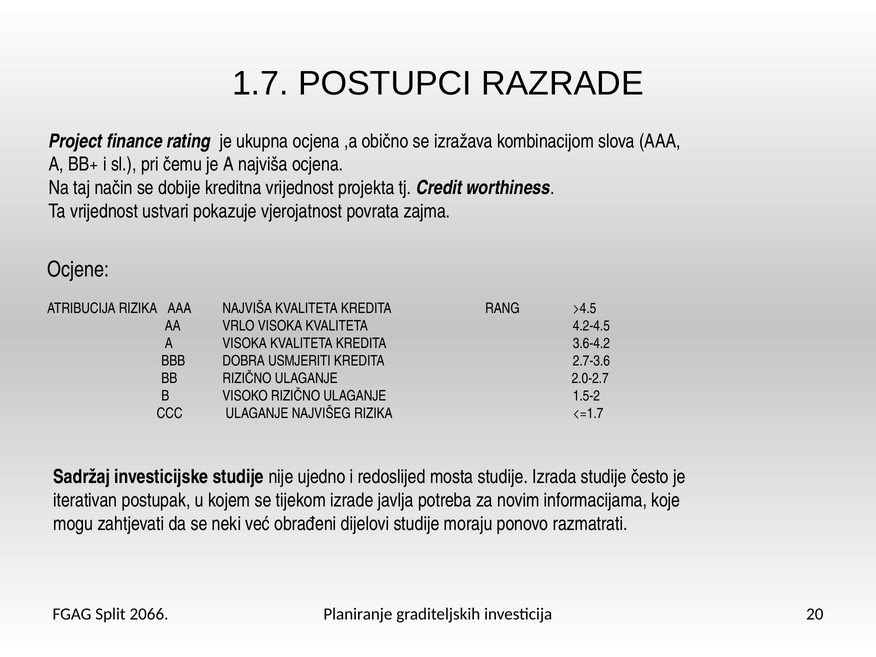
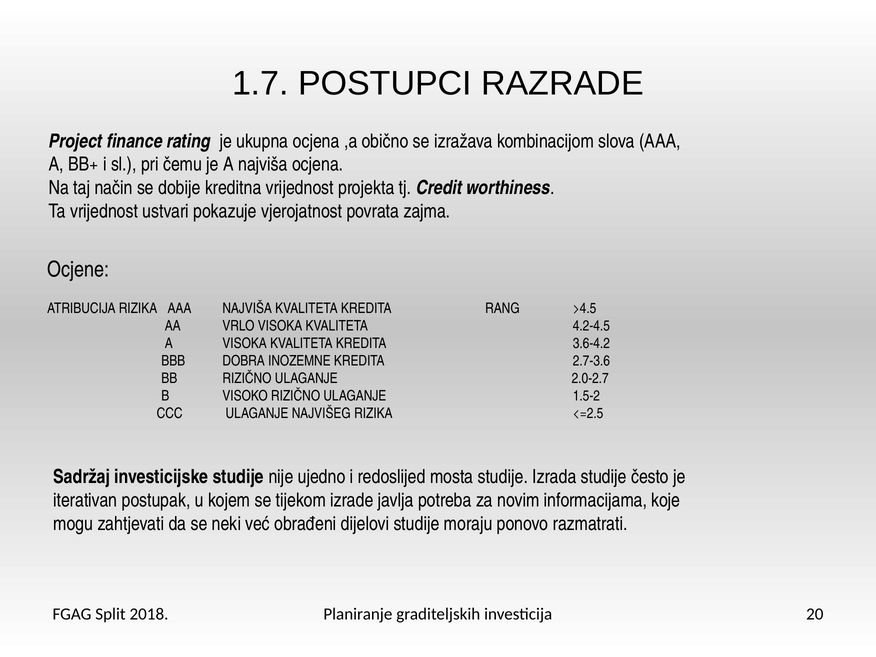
USMJERITI: USMJERITI -> INOZEMNE (299, 361)
<=1.7: <=1.7 -> <=2.5 (588, 413)
2066: 2066 -> 2018 (149, 614)
